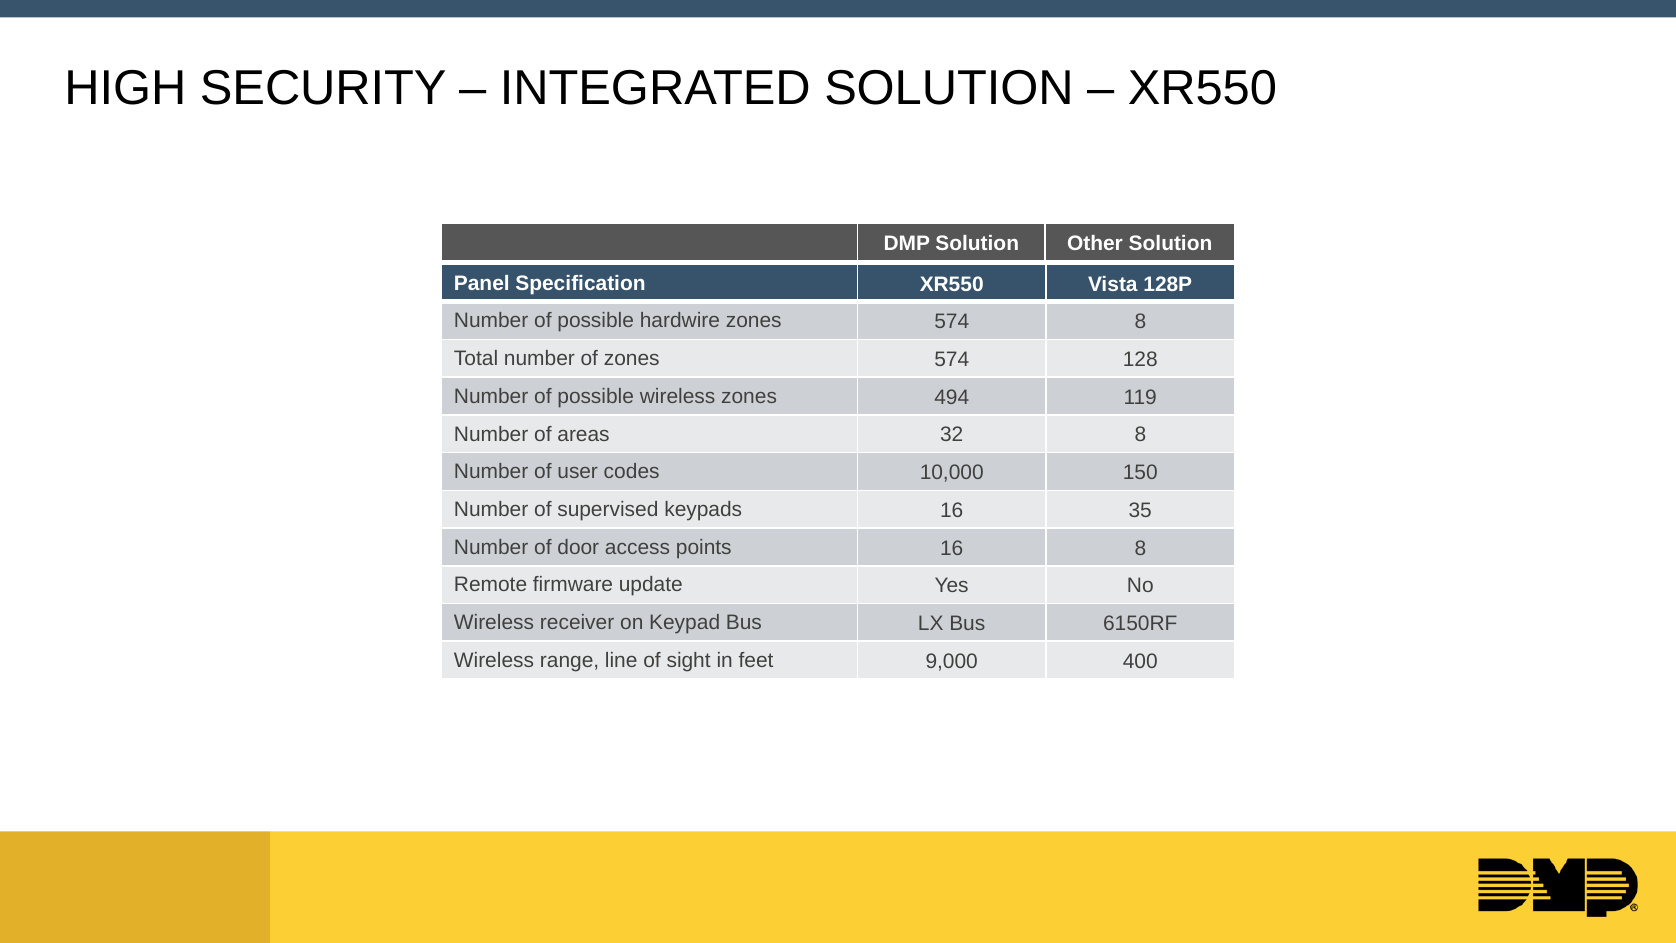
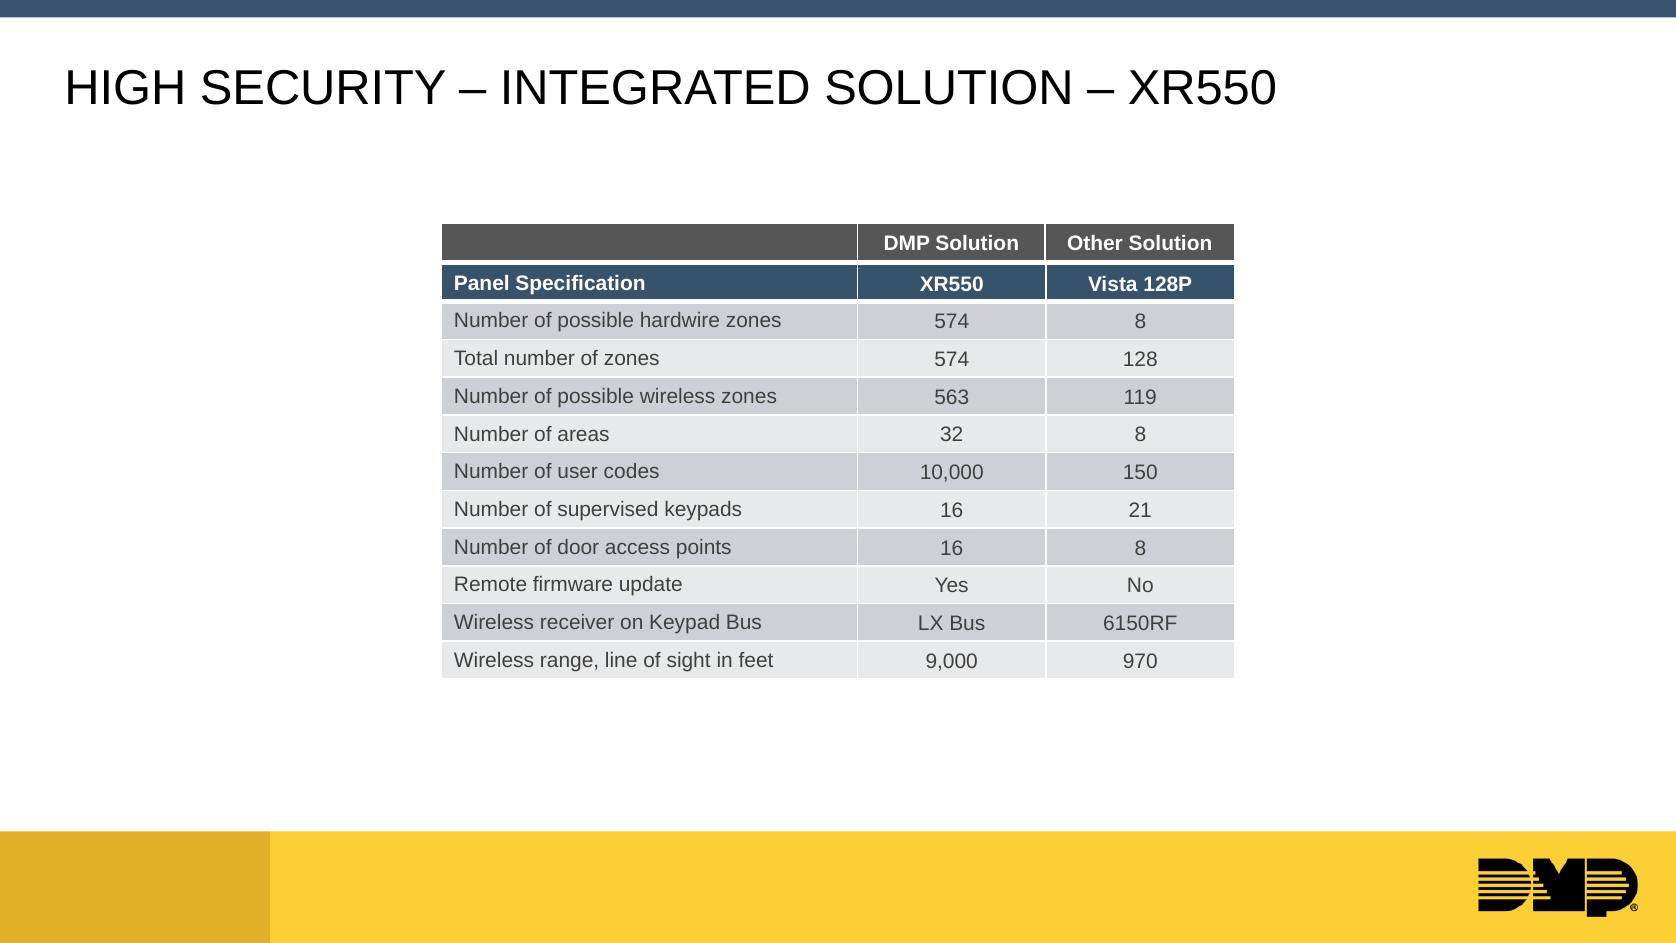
494: 494 -> 563 (952, 397)
35: 35 -> 21 (1140, 510)
400: 400 -> 970 (1140, 661)
